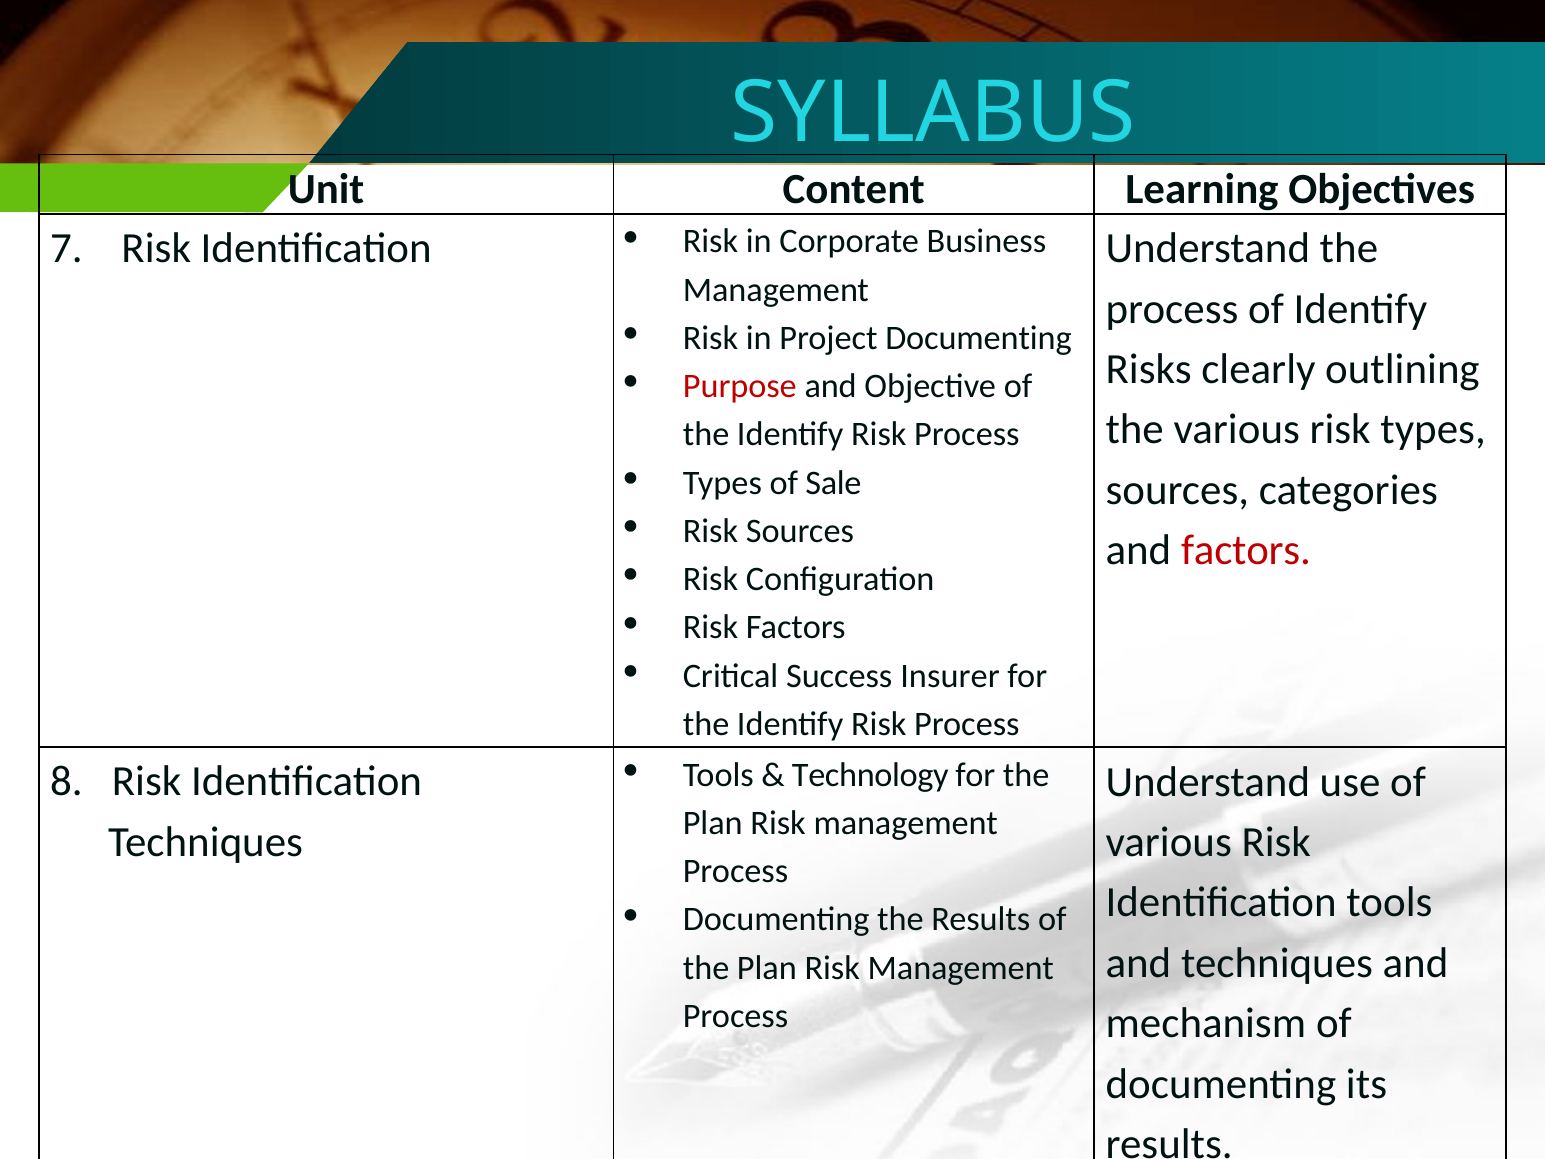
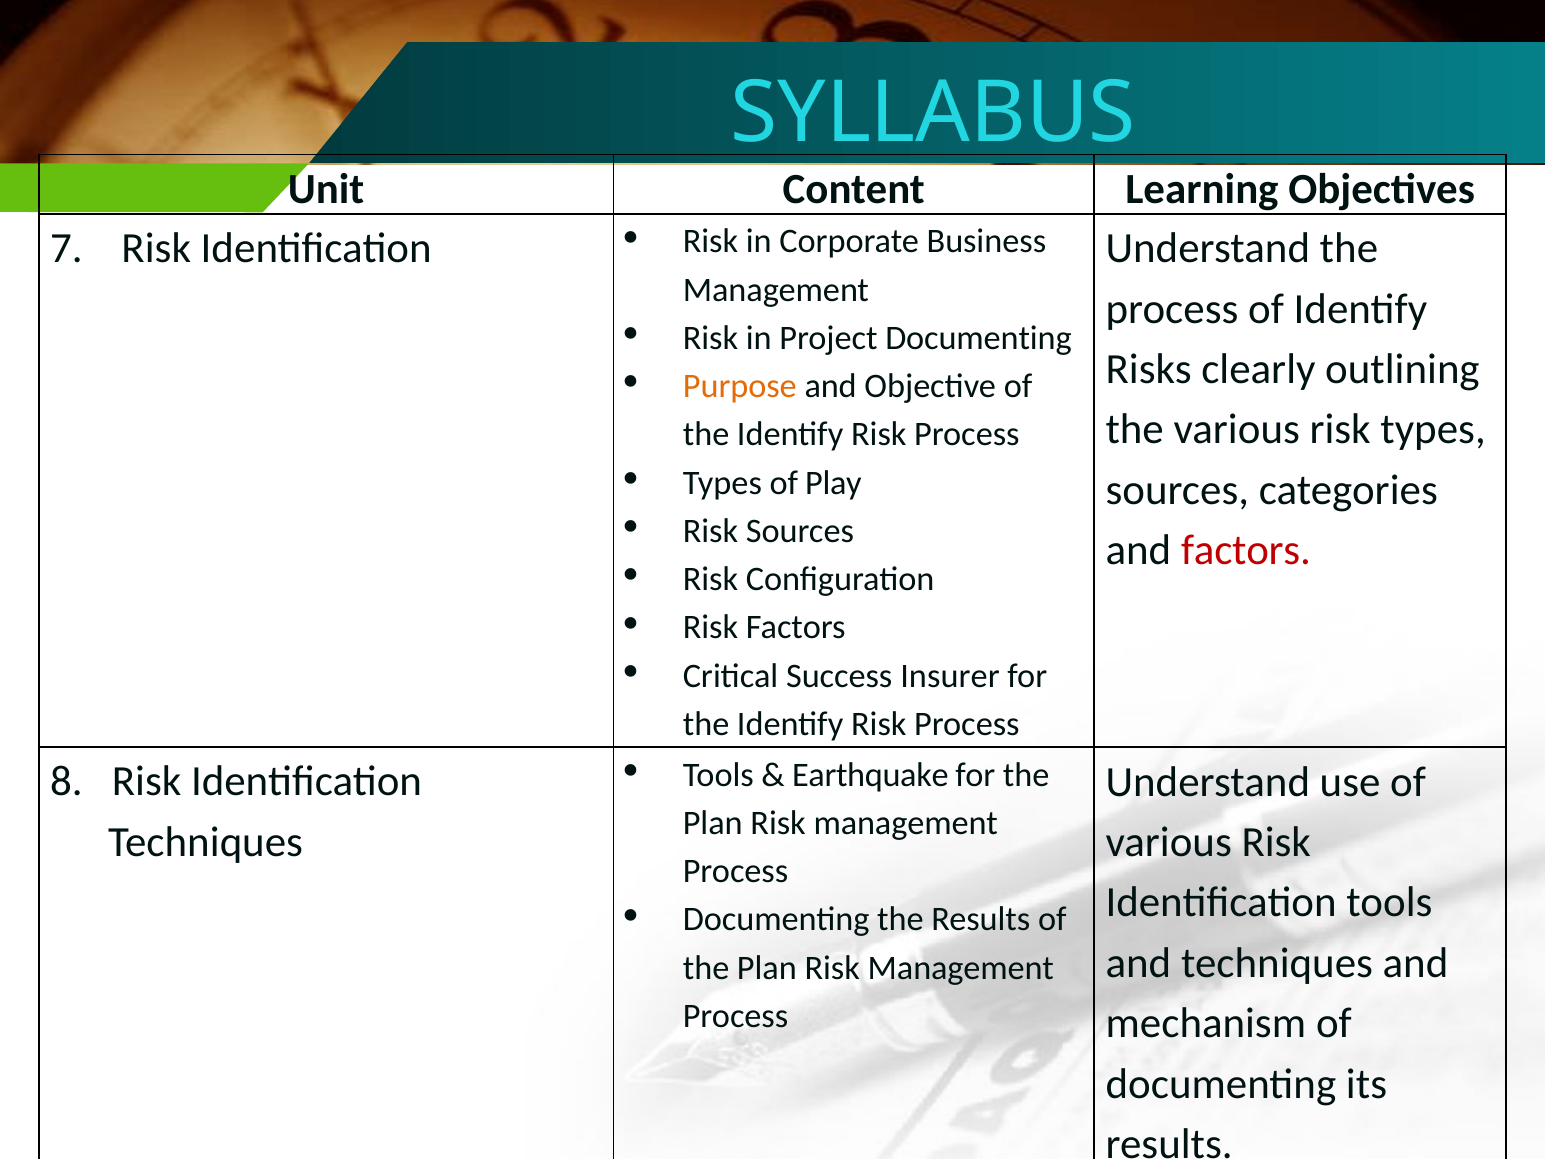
Purpose colour: red -> orange (740, 386)
Sale: Sale -> Play (833, 483)
Technology: Technology -> Earthquake (870, 775)
